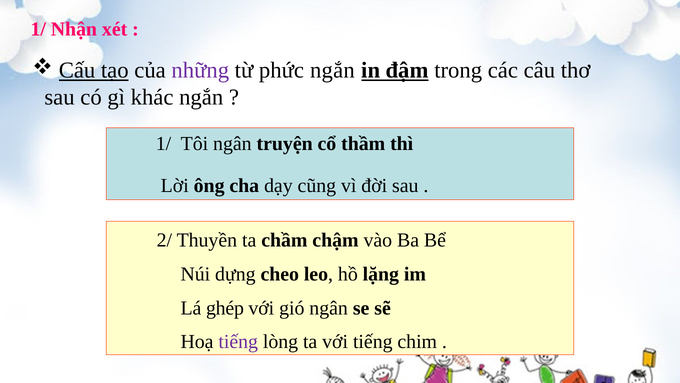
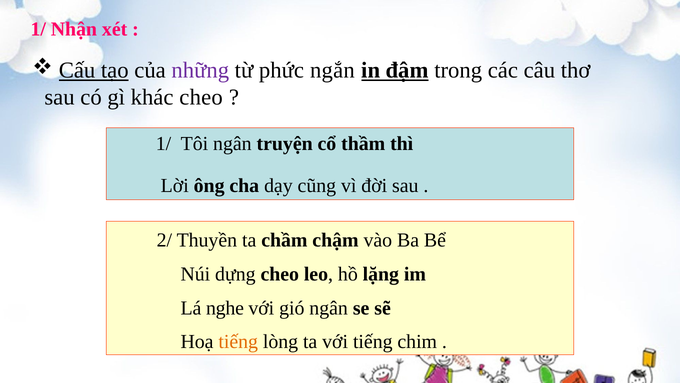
khác ngắn: ngắn -> cheo (201, 97)
ghép: ghép -> nghe (225, 308)
tiếng colour: purple -> orange (238, 341)
